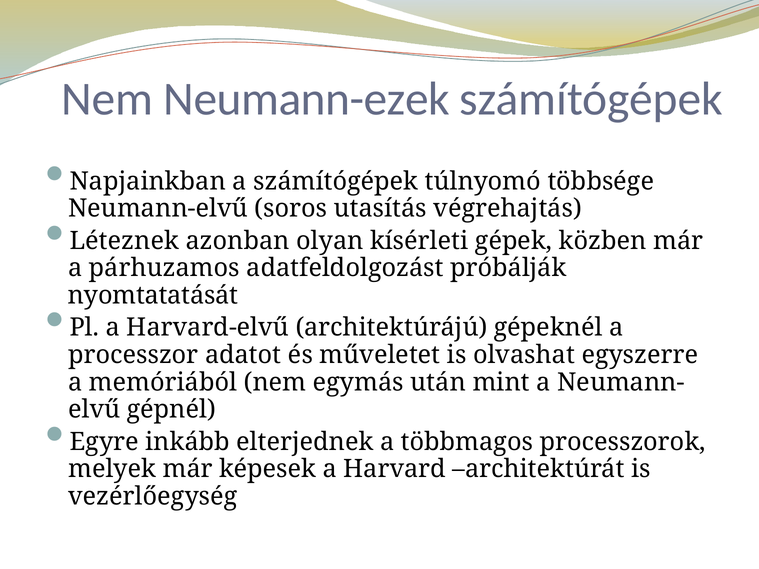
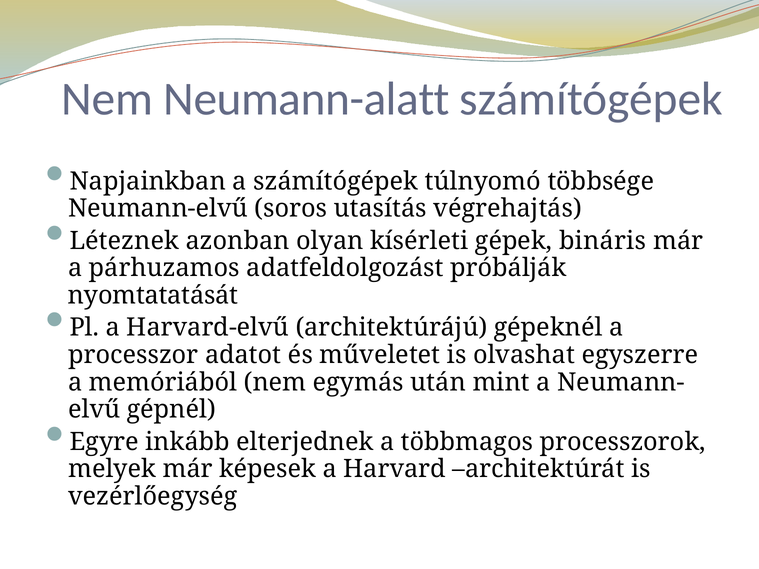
Neumann-ezek: Neumann-ezek -> Neumann-alatt (307, 99)
közben: közben -> bináris (603, 241)
